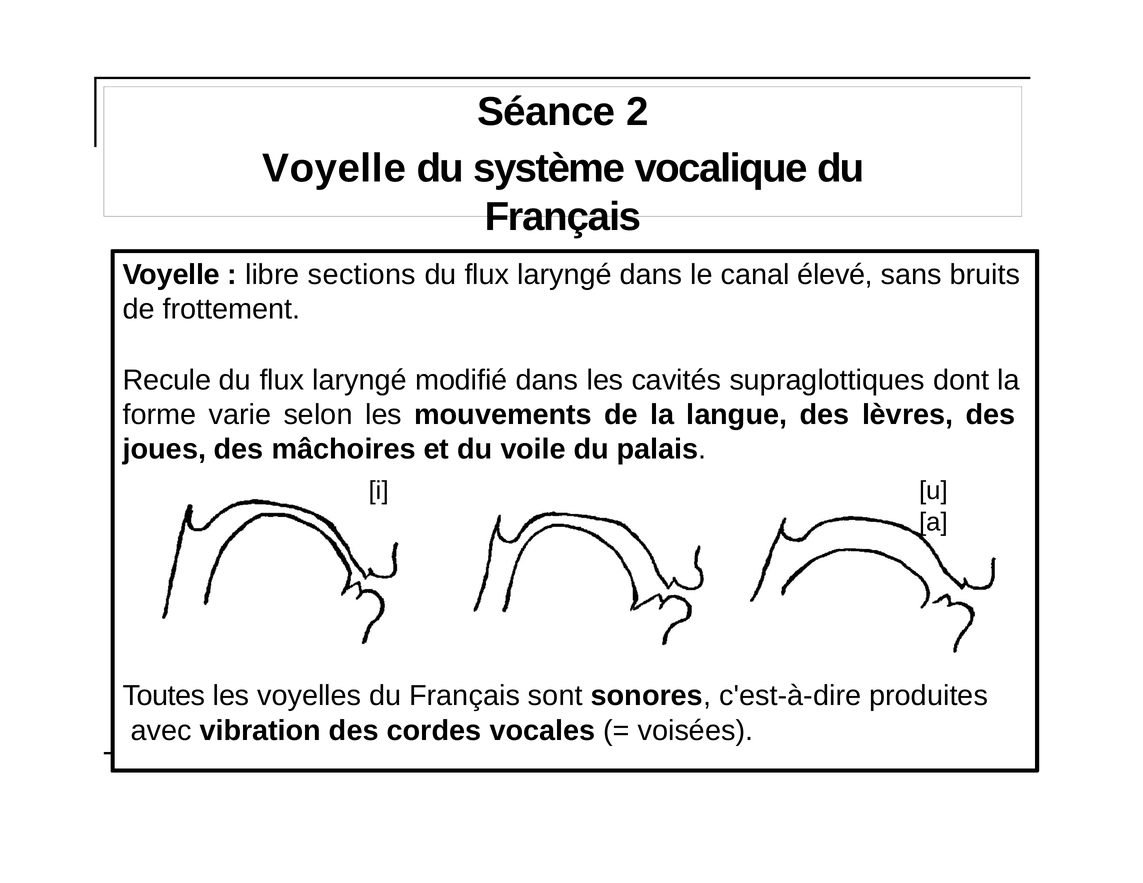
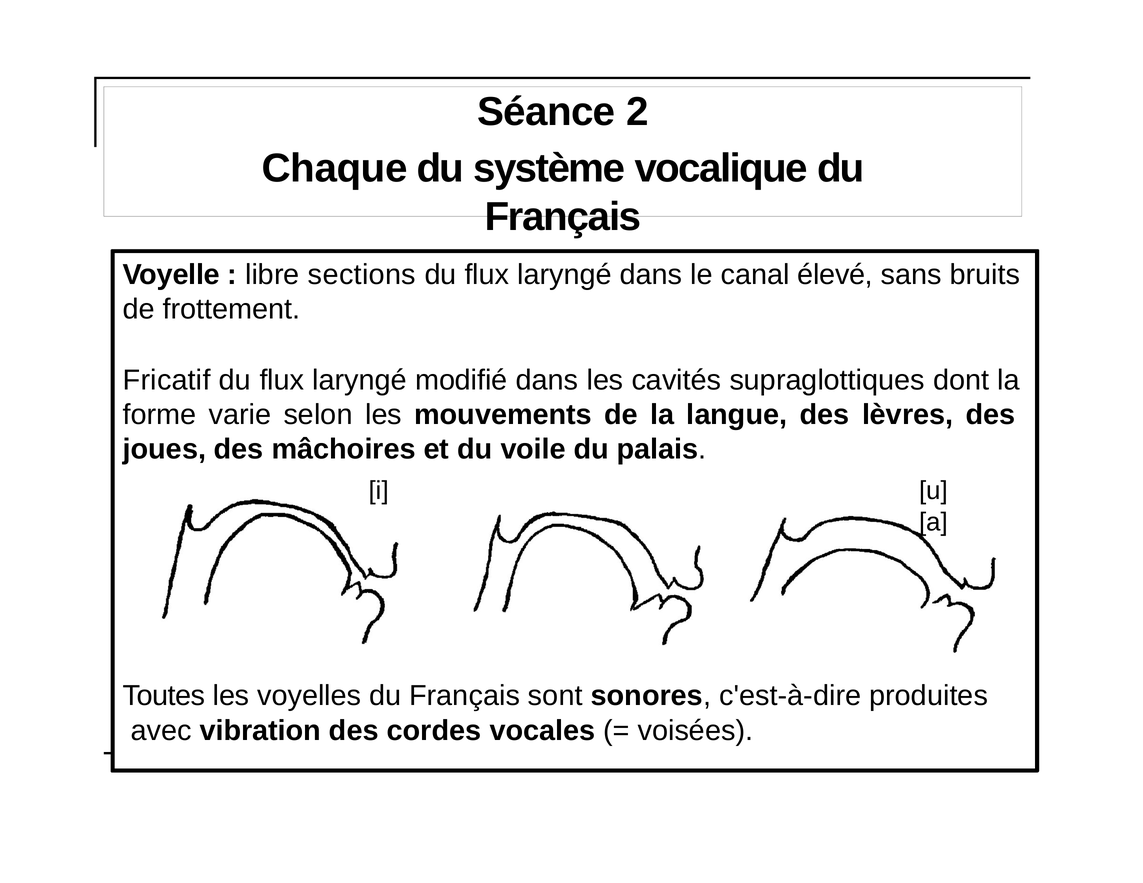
Voyelle: Voyelle -> Chaque (335, 168)
Recule: Recule -> Fricatif (167, 380)
